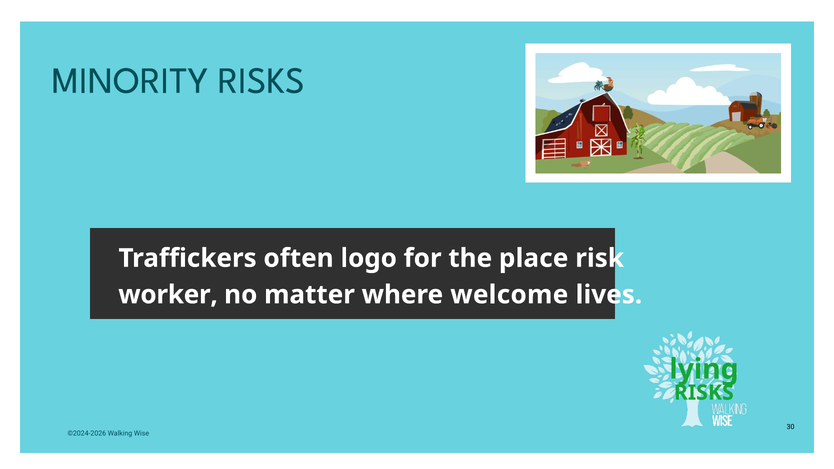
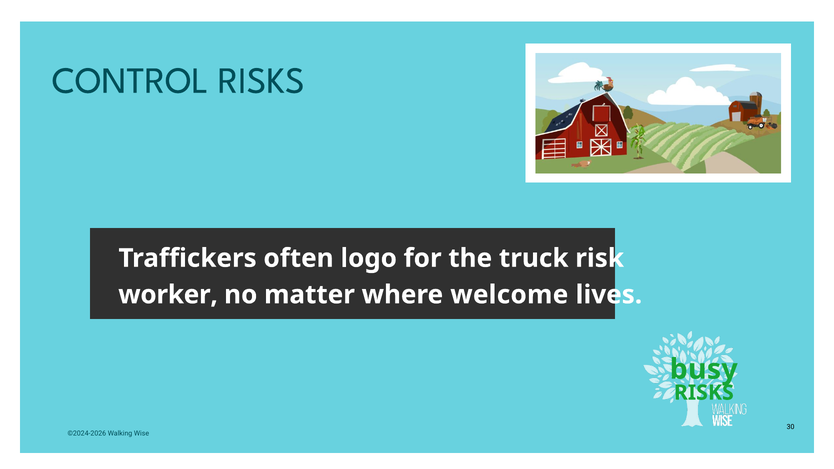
MINORITY: MINORITY -> CONTROL (130, 81)
place: place -> truck (534, 258)
lying: lying -> busy (704, 369)
